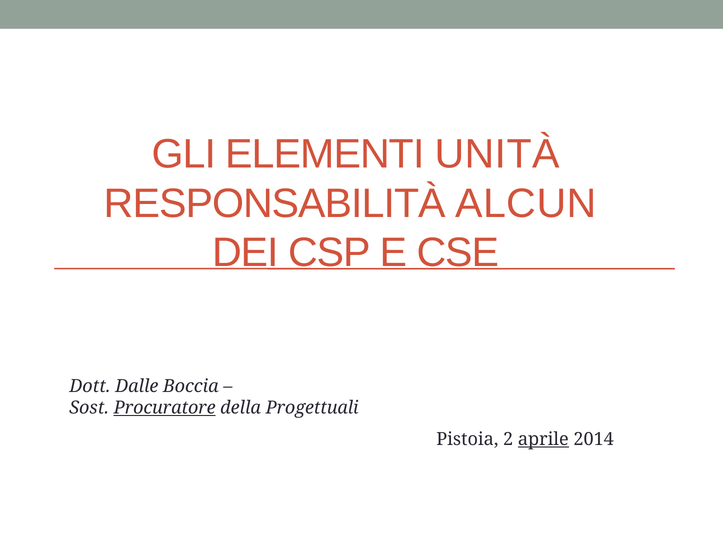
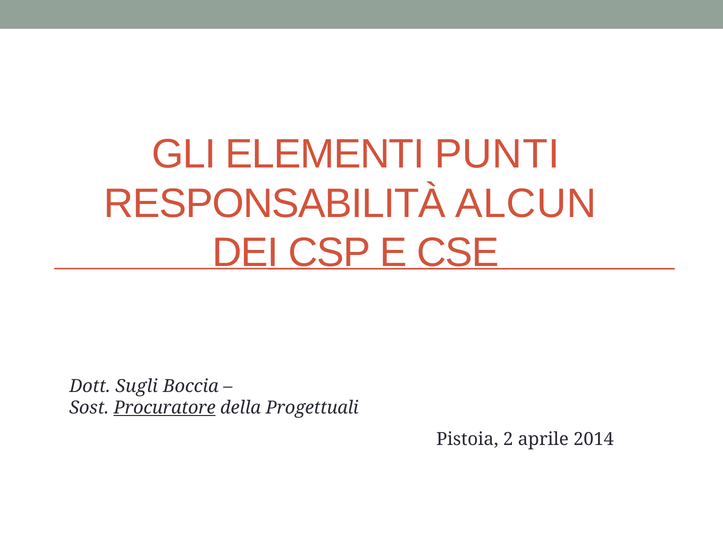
UNITÀ: UNITÀ -> PUNTI (497, 154)
Dalle: Dalle -> Sugli (137, 386)
aprile underline: present -> none (543, 439)
